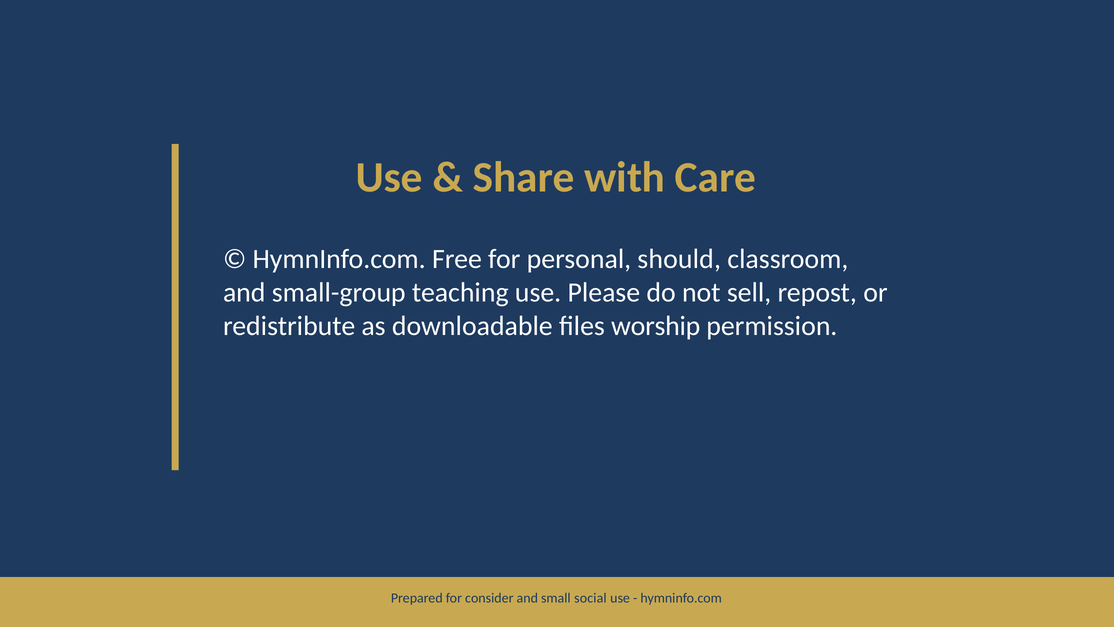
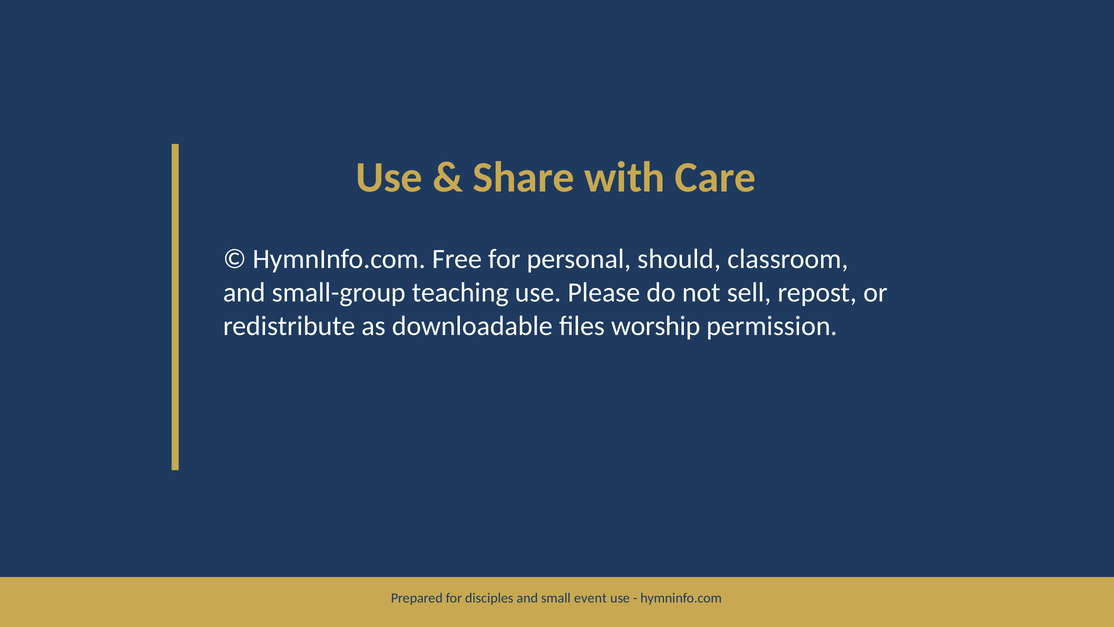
consider: consider -> disciples (489, 598)
social: social -> event (590, 598)
